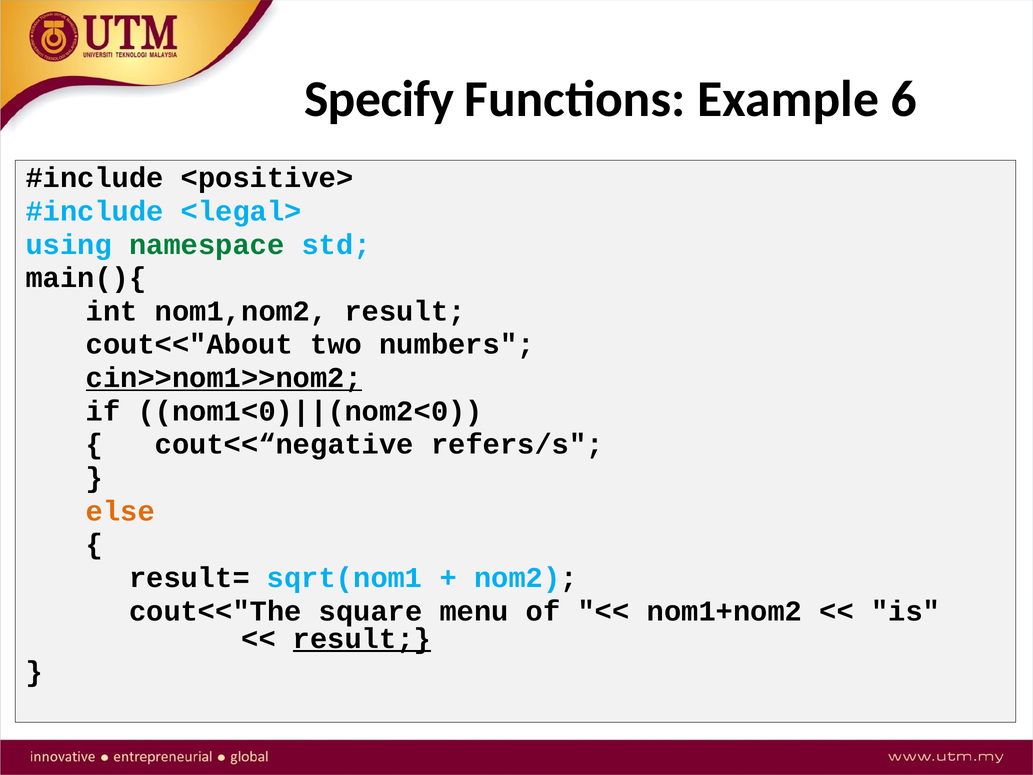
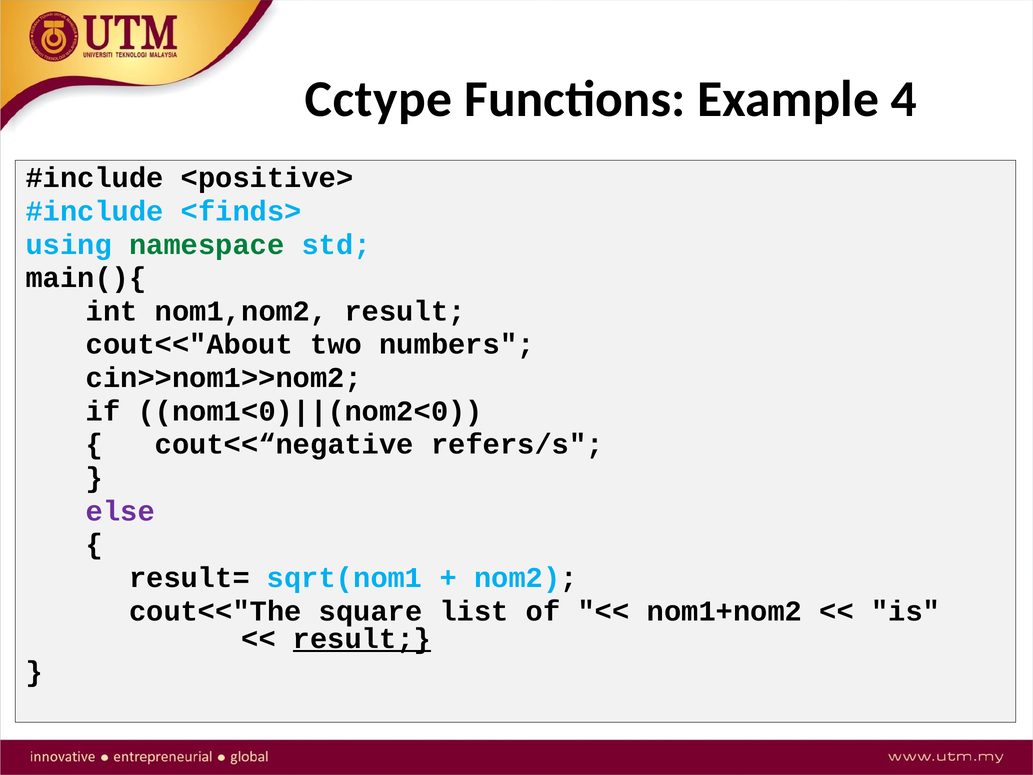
Specify: Specify -> Cctype (379, 99)
6: 6 -> 4 (904, 99)
<legal>: <legal> -> <finds> (241, 211)
cin>>nom1>>nom2 underline: present -> none (224, 378)
else colour: orange -> purple (120, 511)
menu: menu -> list (474, 611)
